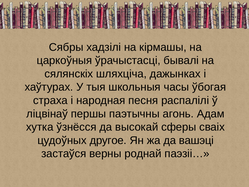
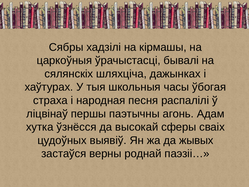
другое: другое -> выявіў (108, 140)
вашэці: вашэці -> жывых (196, 140)
